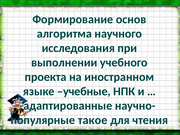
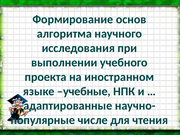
такое: такое -> числе (93, 120)
